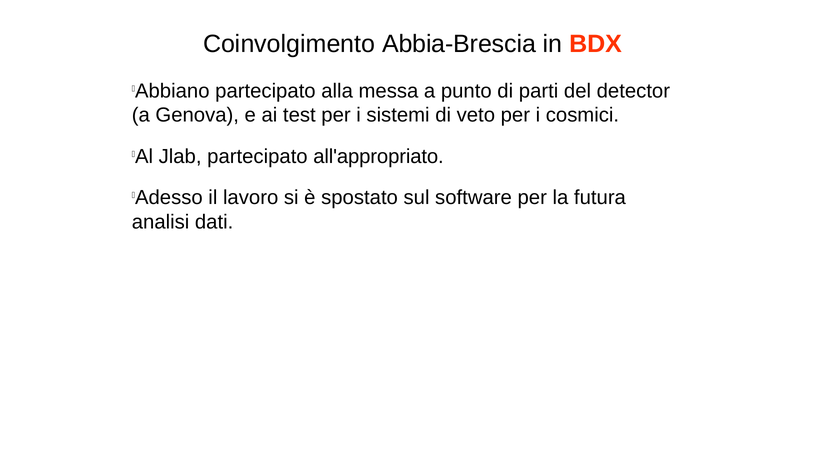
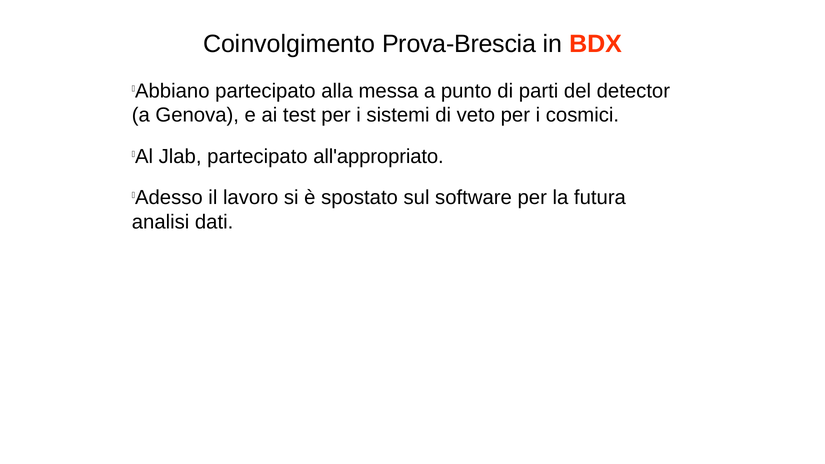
Abbia-Brescia: Abbia-Brescia -> Prova-Brescia (459, 44)
